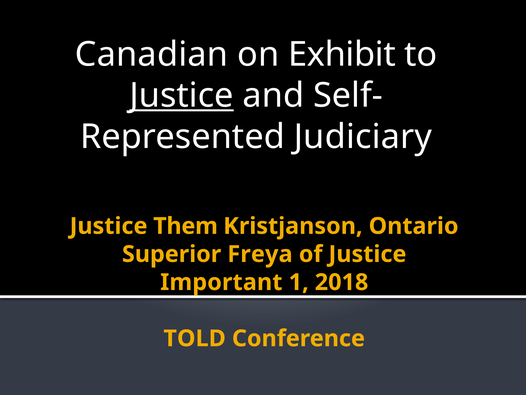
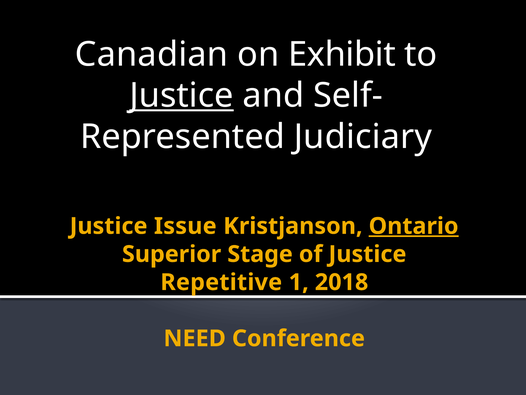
Them: Them -> Issue (185, 226)
Ontario underline: none -> present (414, 226)
Freya: Freya -> Stage (260, 254)
Important: Important -> Repetitive (221, 282)
TOLD: TOLD -> NEED (195, 338)
